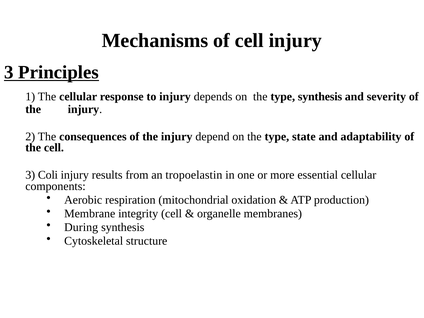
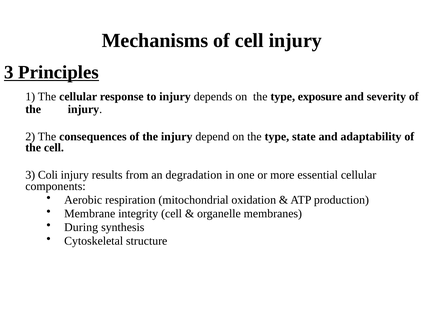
type synthesis: synthesis -> exposure (320, 96)
tropoelastin: tropoelastin -> degradation (194, 175)
